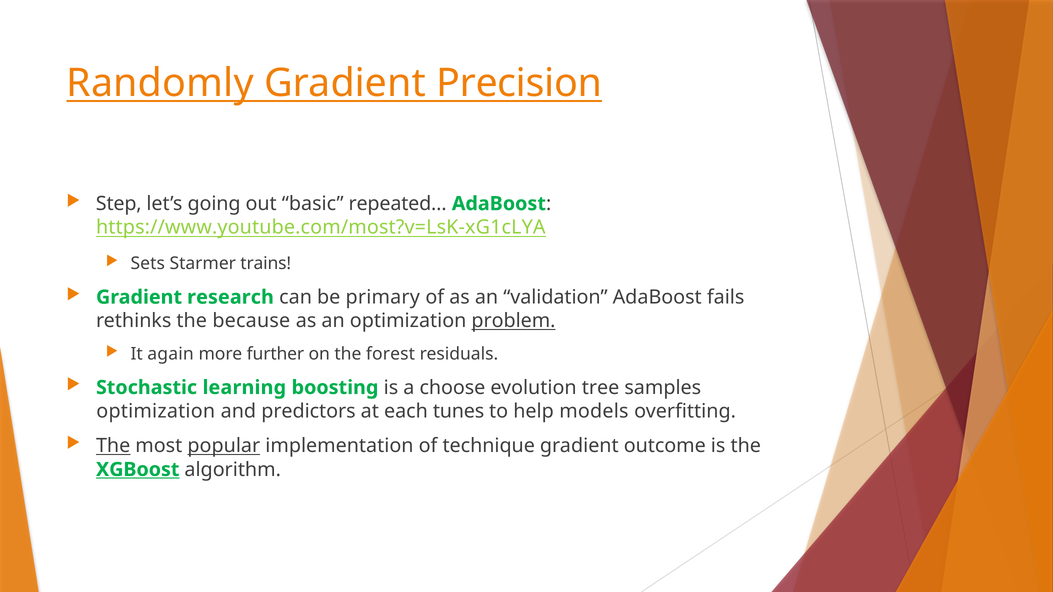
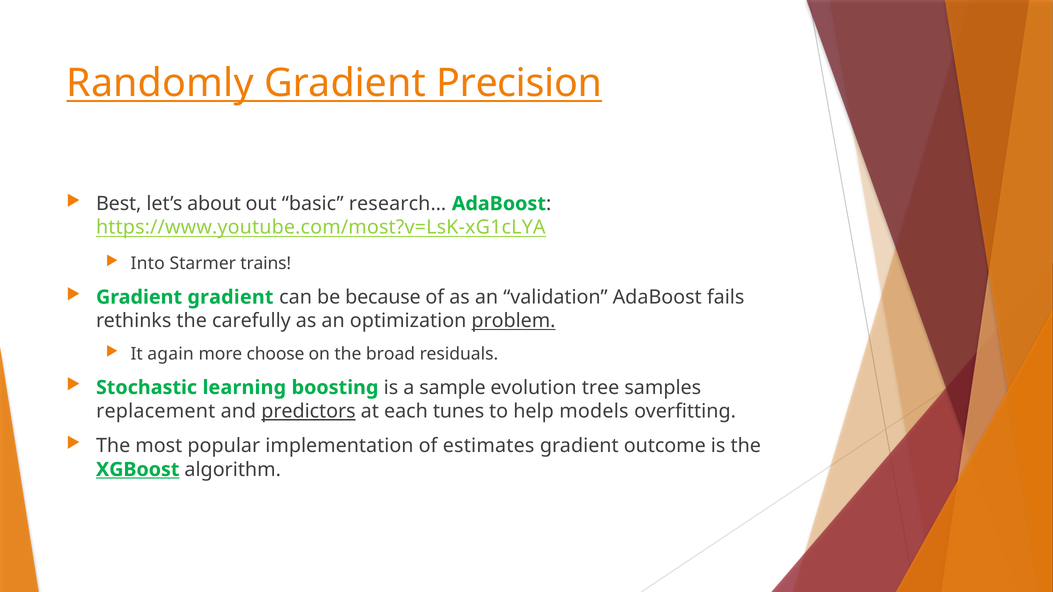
Step: Step -> Best (119, 204)
going: going -> about (214, 204)
repeated…: repeated… -> research… (397, 204)
Sets: Sets -> Into (148, 264)
Gradient research: research -> gradient (230, 297)
primary: primary -> because (383, 297)
because: because -> carefully (251, 321)
further: further -> choose (275, 354)
forest: forest -> broad (391, 354)
choose: choose -> sample (452, 388)
optimization: optimization -> replacement (156, 411)
predictors underline: none -> present (308, 411)
The underline: present -> none (113, 446)
popular underline: present -> none (224, 446)
technique: technique -> estimates (489, 446)
